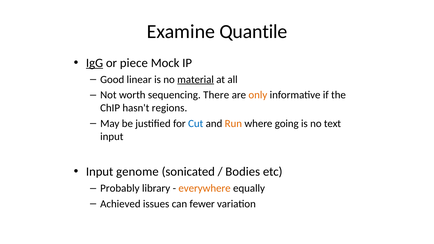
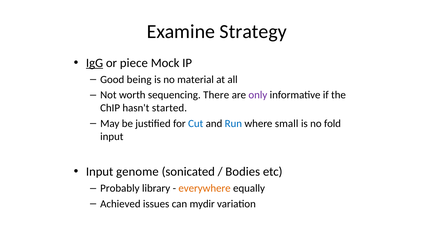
Quantile: Quantile -> Strategy (253, 32)
linear: linear -> being (139, 79)
material underline: present -> none (196, 79)
only colour: orange -> purple (258, 95)
regions: regions -> started (169, 108)
Run colour: orange -> blue (233, 124)
going: going -> small (287, 124)
text: text -> fold (332, 124)
fewer: fewer -> mydir (202, 204)
